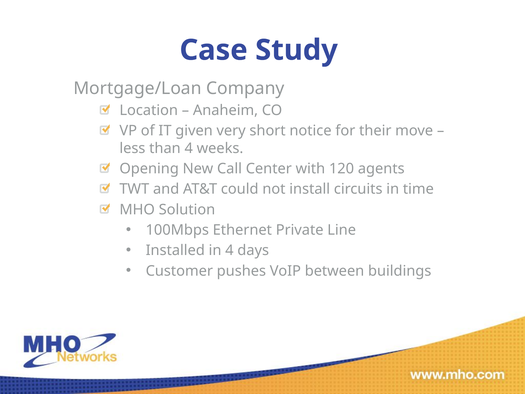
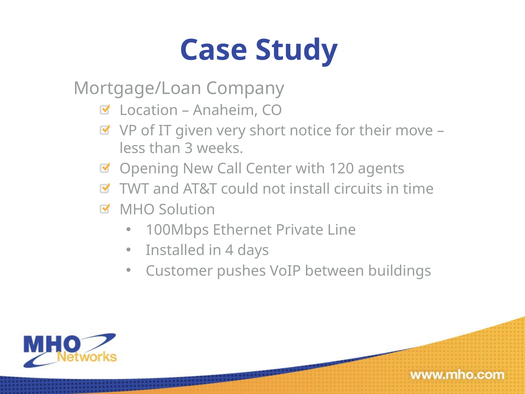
than 4: 4 -> 3 (189, 148)
